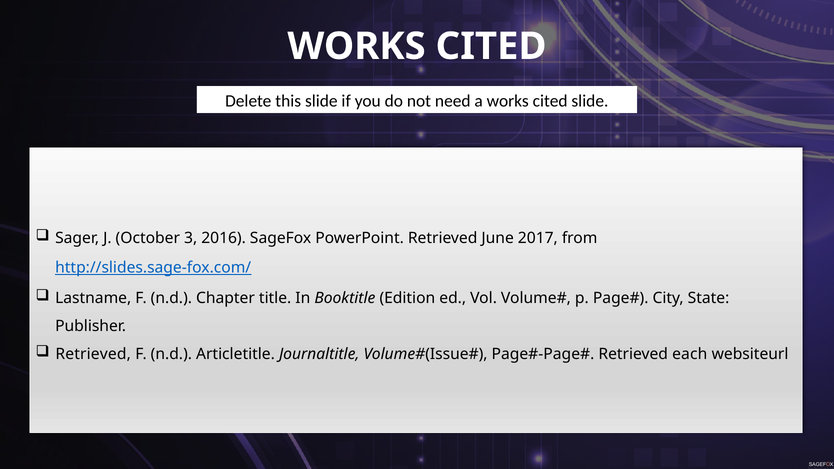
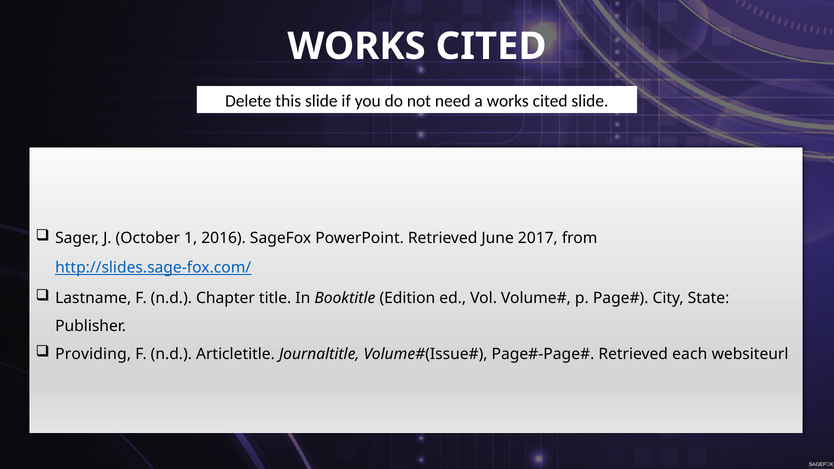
3: 3 -> 1 (191, 238)
Retrieved: Retrieved -> Providing (93, 354)
